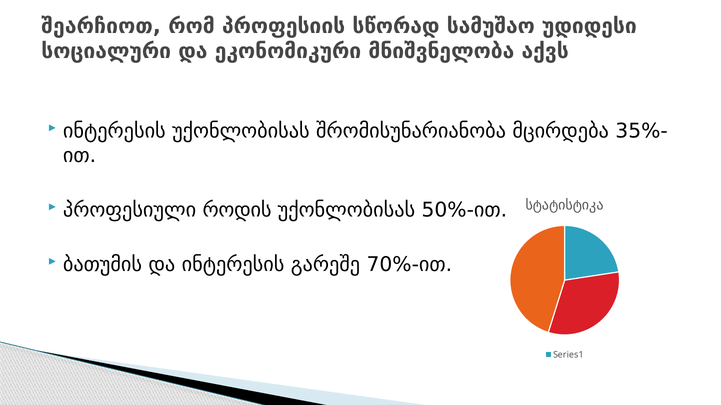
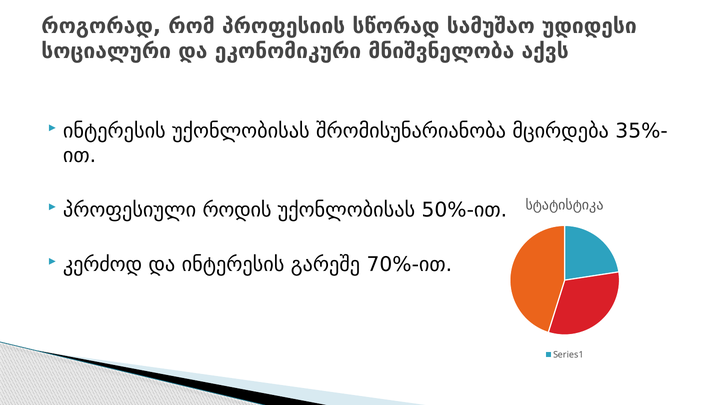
შეარჩიოთ: შეარჩიოთ -> როგორად (101, 26)
ბათუმის: ბათუმის -> კერძოდ (103, 265)
